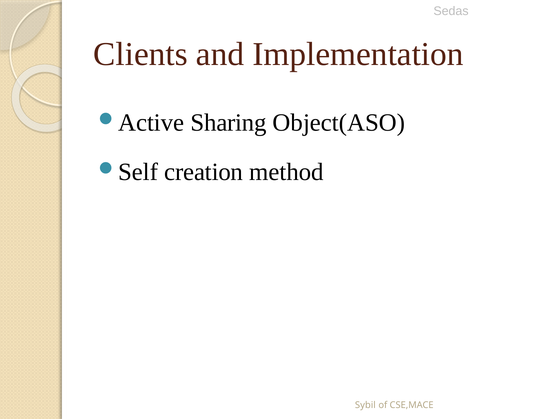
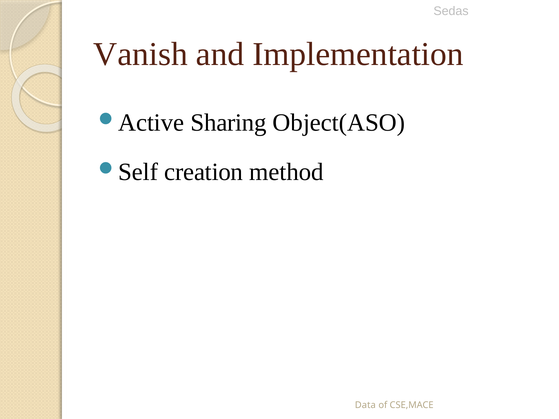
Clients: Clients -> Vanish (140, 54)
Sybil: Sybil -> Data (365, 405)
